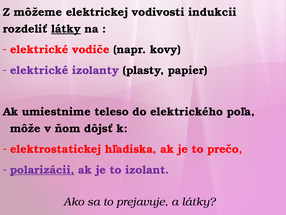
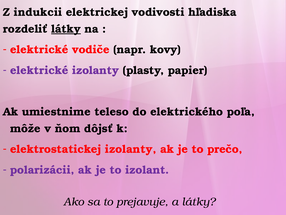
môžeme: môžeme -> indukcii (38, 12)
indukcii: indukcii -> hľadiska (212, 12)
elektrostatickej hľadiska: hľadiska -> izolanty (131, 149)
polarizácii underline: present -> none (42, 170)
